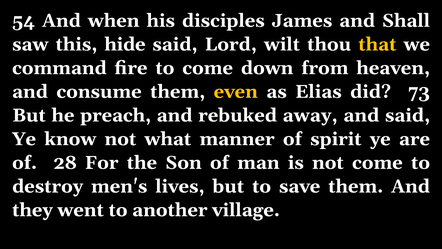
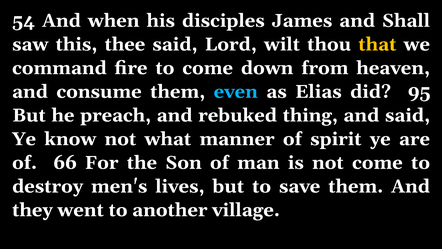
hide: hide -> thee (125, 44)
even colour: yellow -> light blue (236, 92)
73: 73 -> 95 (419, 92)
away: away -> thing (310, 115)
28: 28 -> 66 (65, 163)
